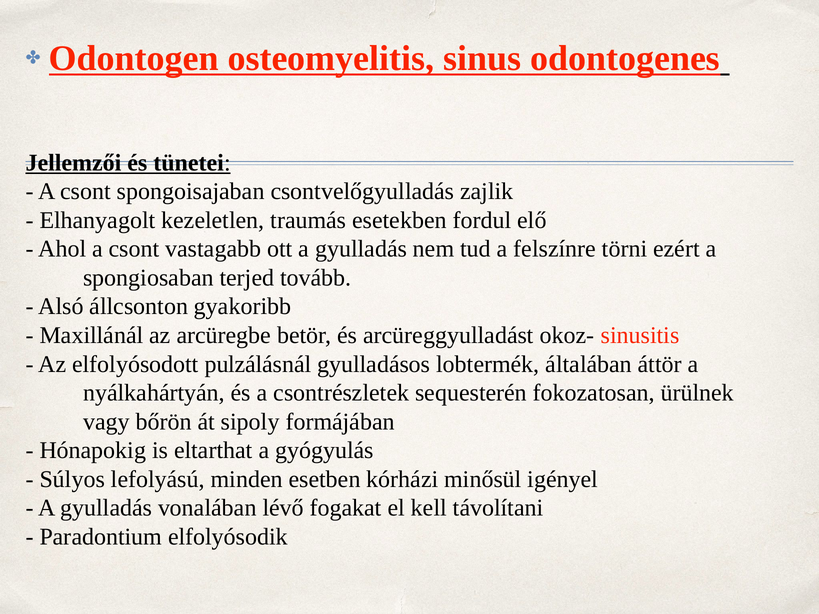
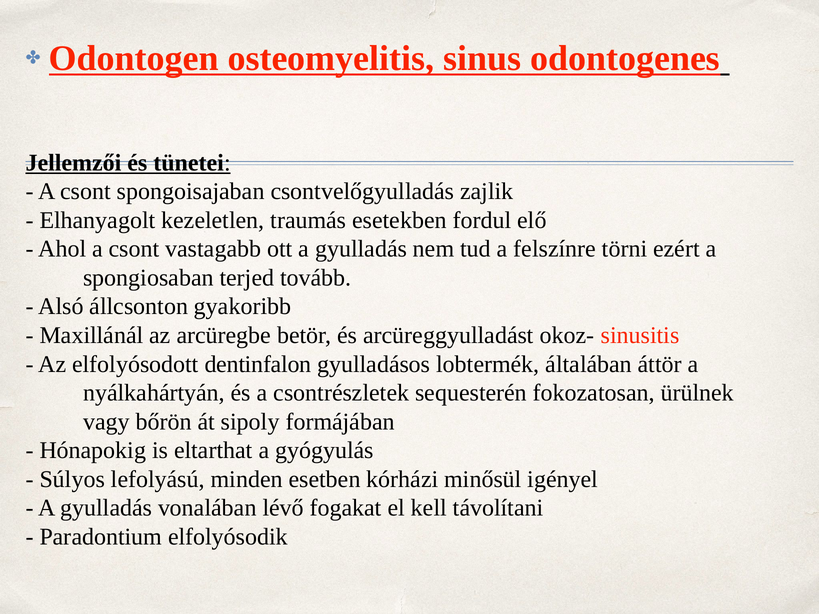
pulzálásnál: pulzálásnál -> dentinfalon (258, 364)
